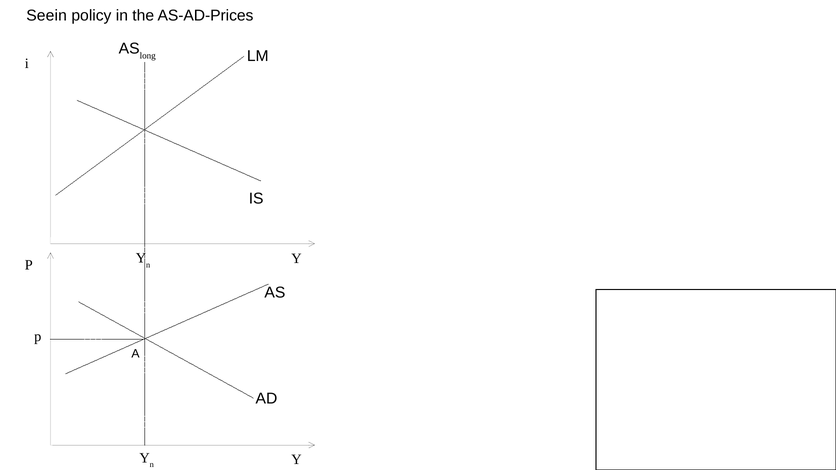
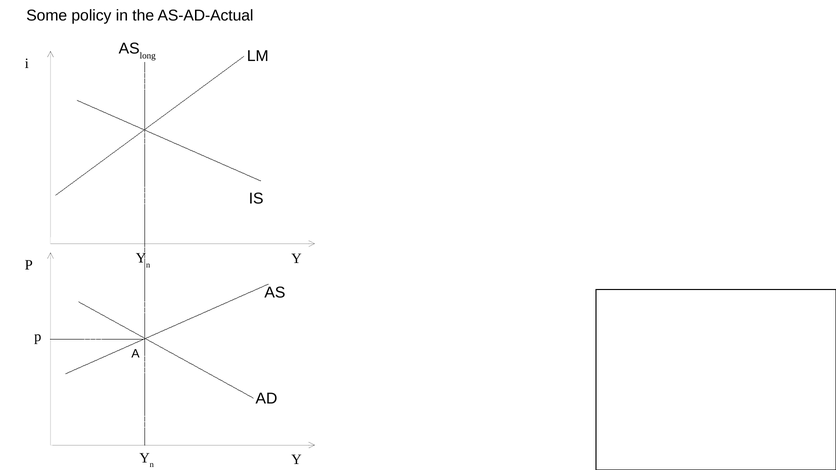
Seein: Seein -> Some (47, 15)
AS-AD-Prices: AS-AD-Prices -> AS-AD-Actual (205, 15)
